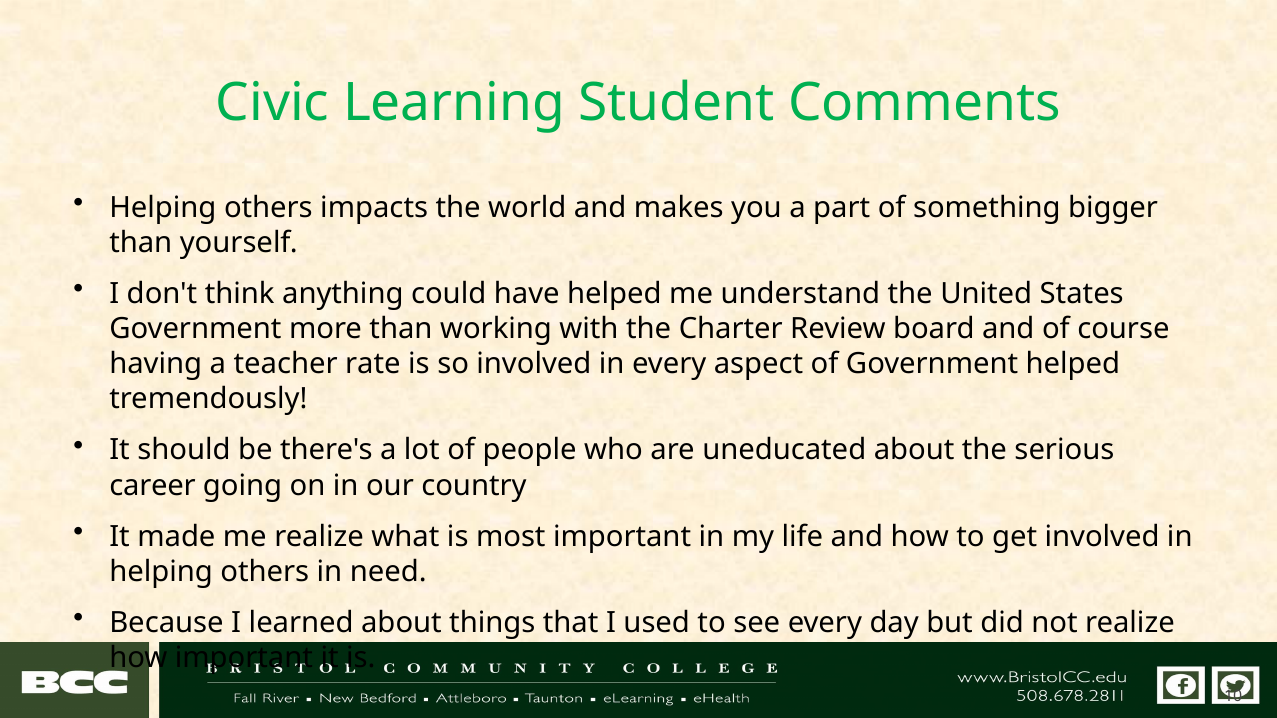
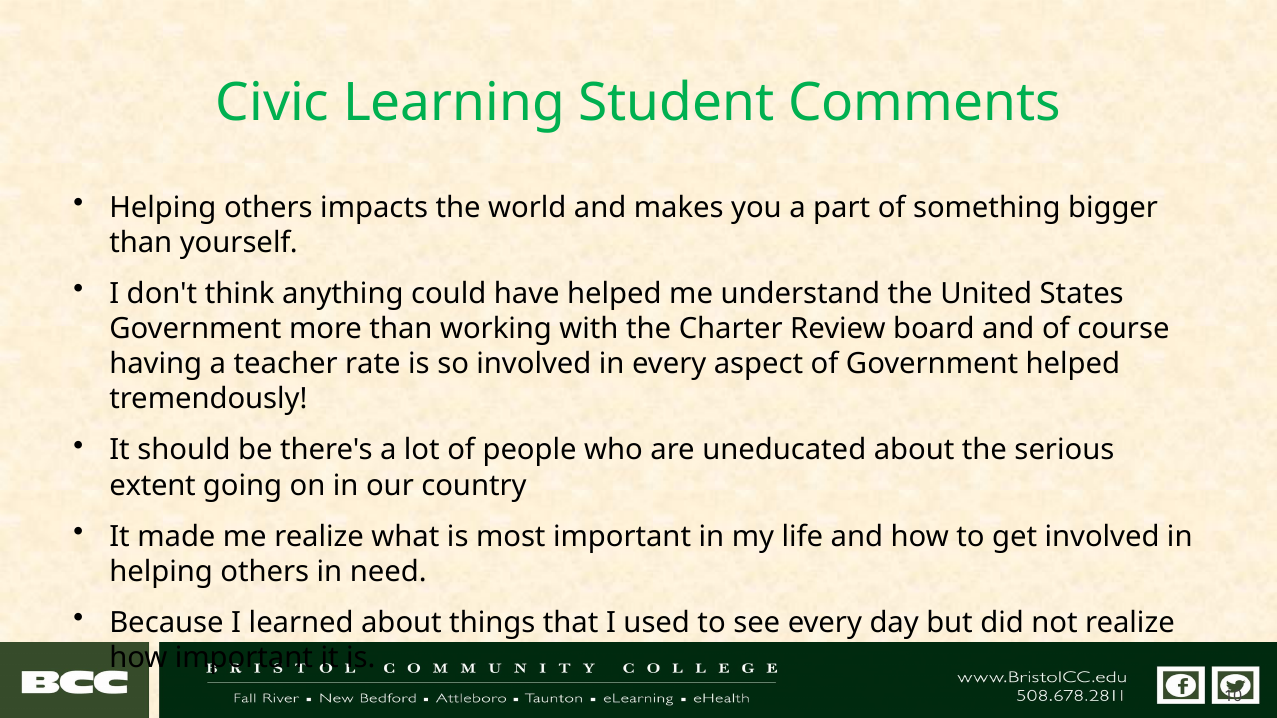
career: career -> extent (153, 486)
